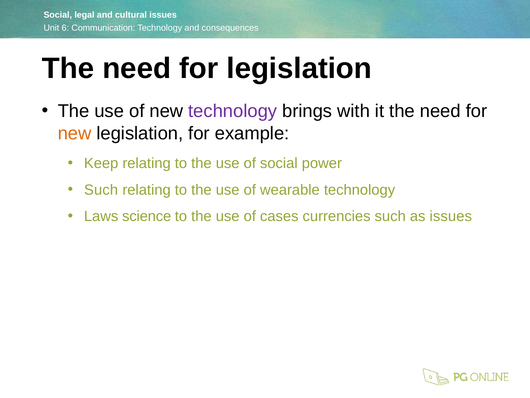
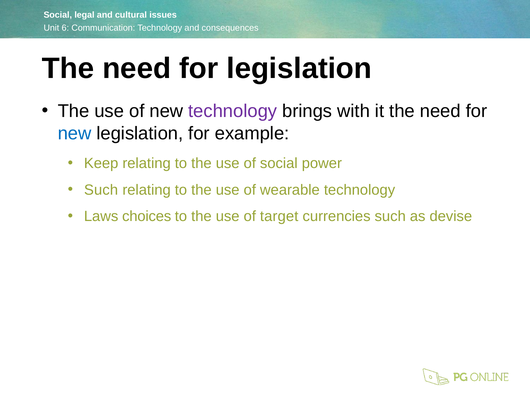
new colour: orange -> blue (75, 133)
science: science -> choices (147, 216)
cases: cases -> target (279, 216)
as issues: issues -> devise (451, 216)
